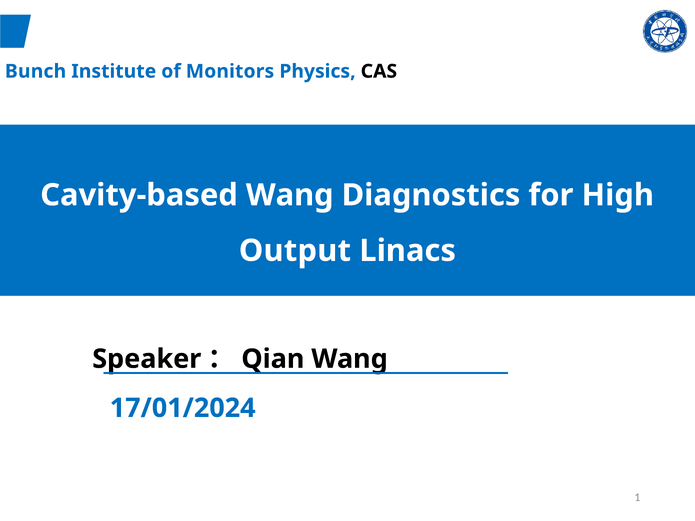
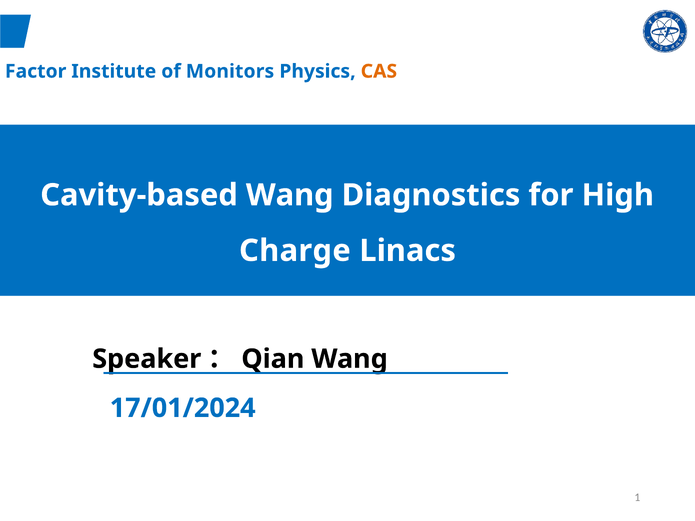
Bunch: Bunch -> Factor (36, 71)
CAS colour: black -> orange (379, 71)
Output: Output -> Charge (295, 251)
